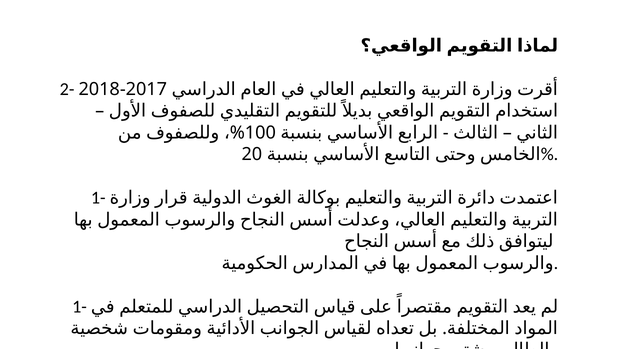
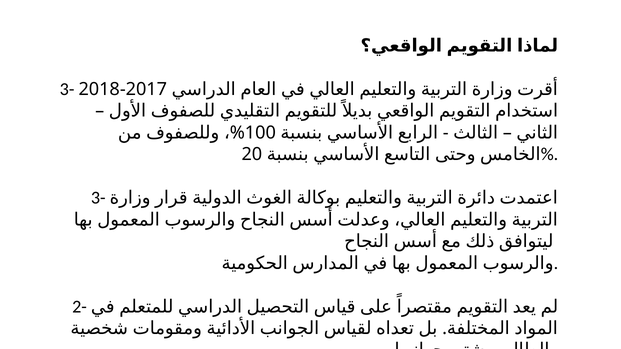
2-: 2- -> 3- (67, 89)
1-: 1- -> 3- (98, 198)
1-: 1- -> 2- (80, 307)
